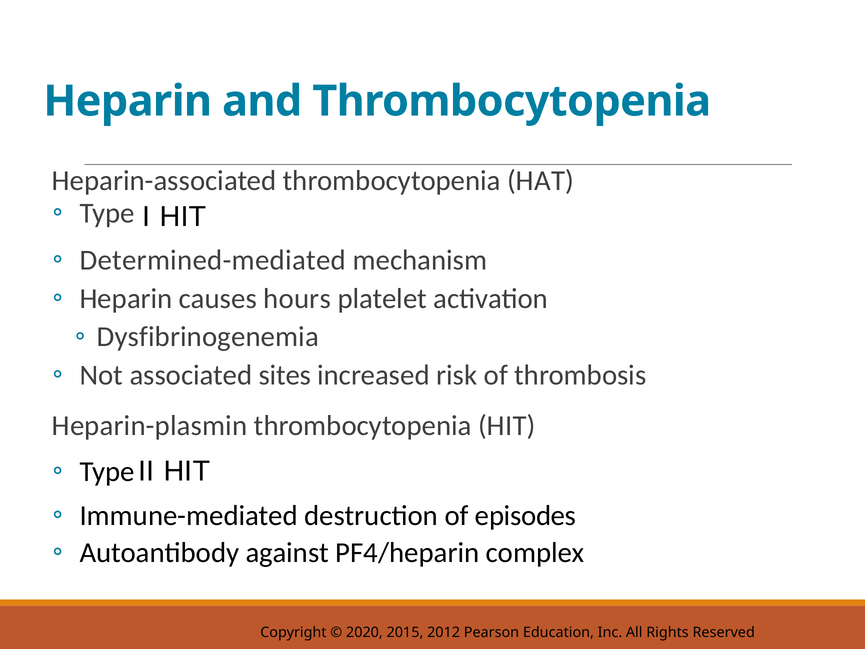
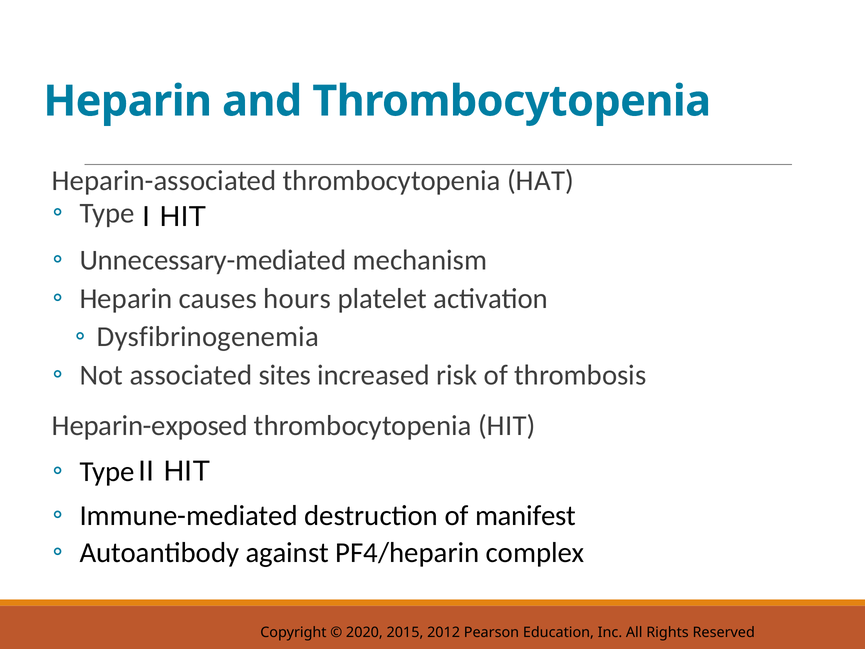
Determined-mediated: Determined-mediated -> Unnecessary-mediated (213, 260)
Heparin-plasmin: Heparin-plasmin -> Heparin-exposed (150, 425)
episodes: episodes -> manifest (526, 516)
